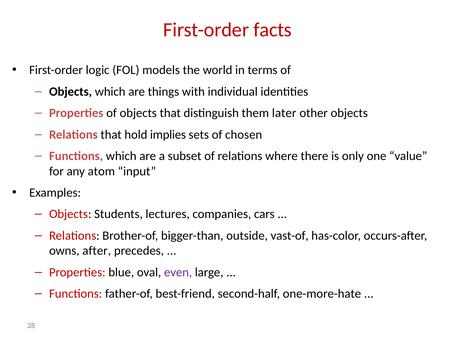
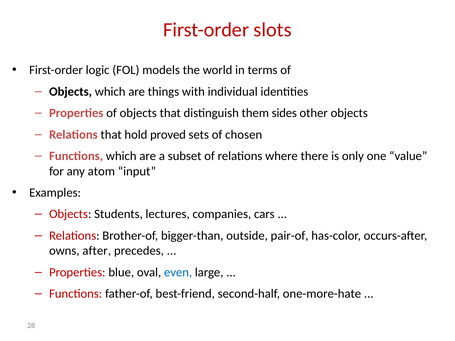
facts: facts -> slots (273, 30)
later: later -> sides (284, 113)
implies: implies -> proved (168, 135)
vast-of: vast-of -> pair-of (290, 236)
even colour: purple -> blue (178, 272)
